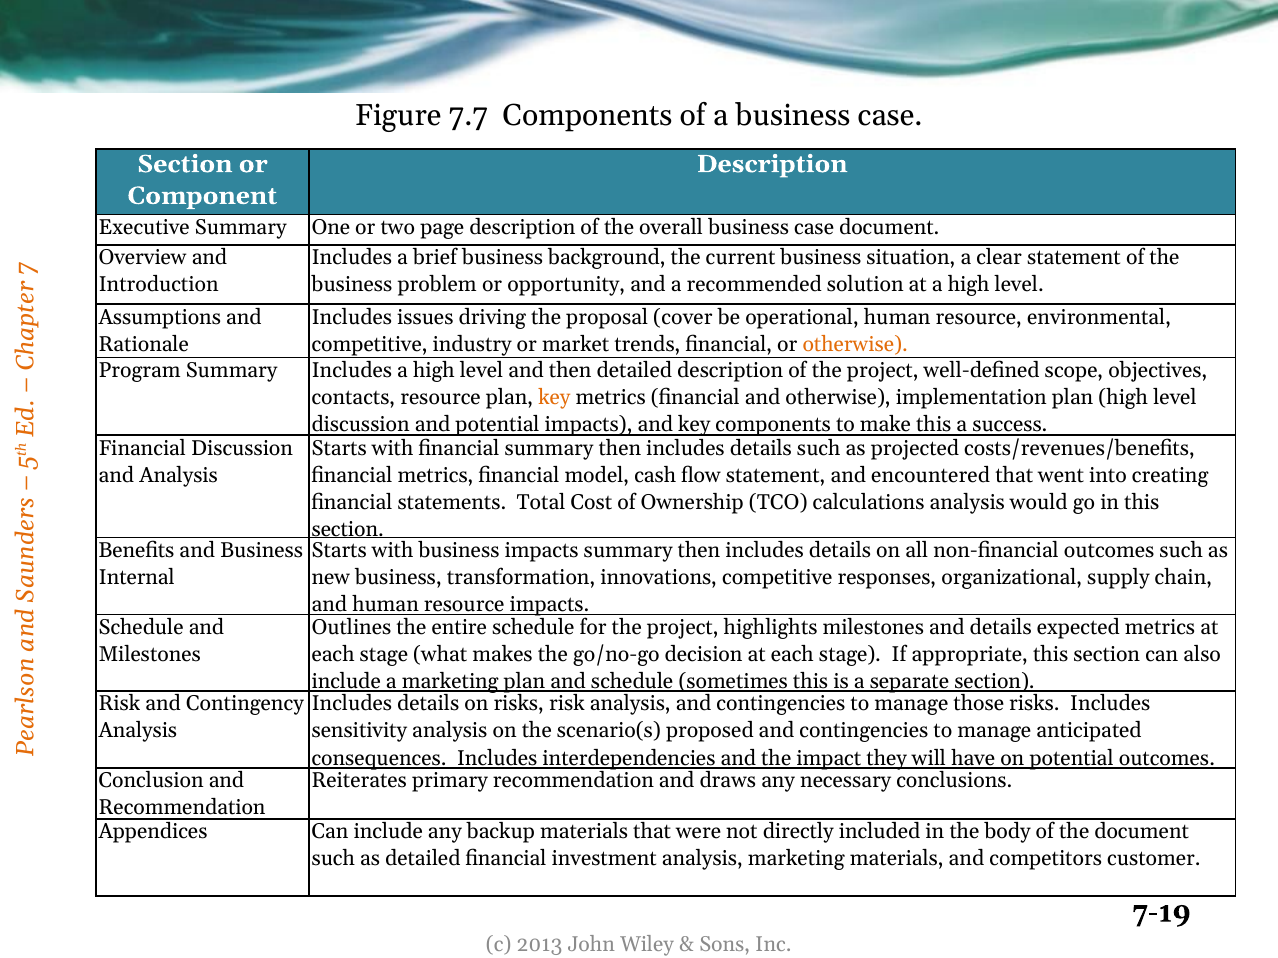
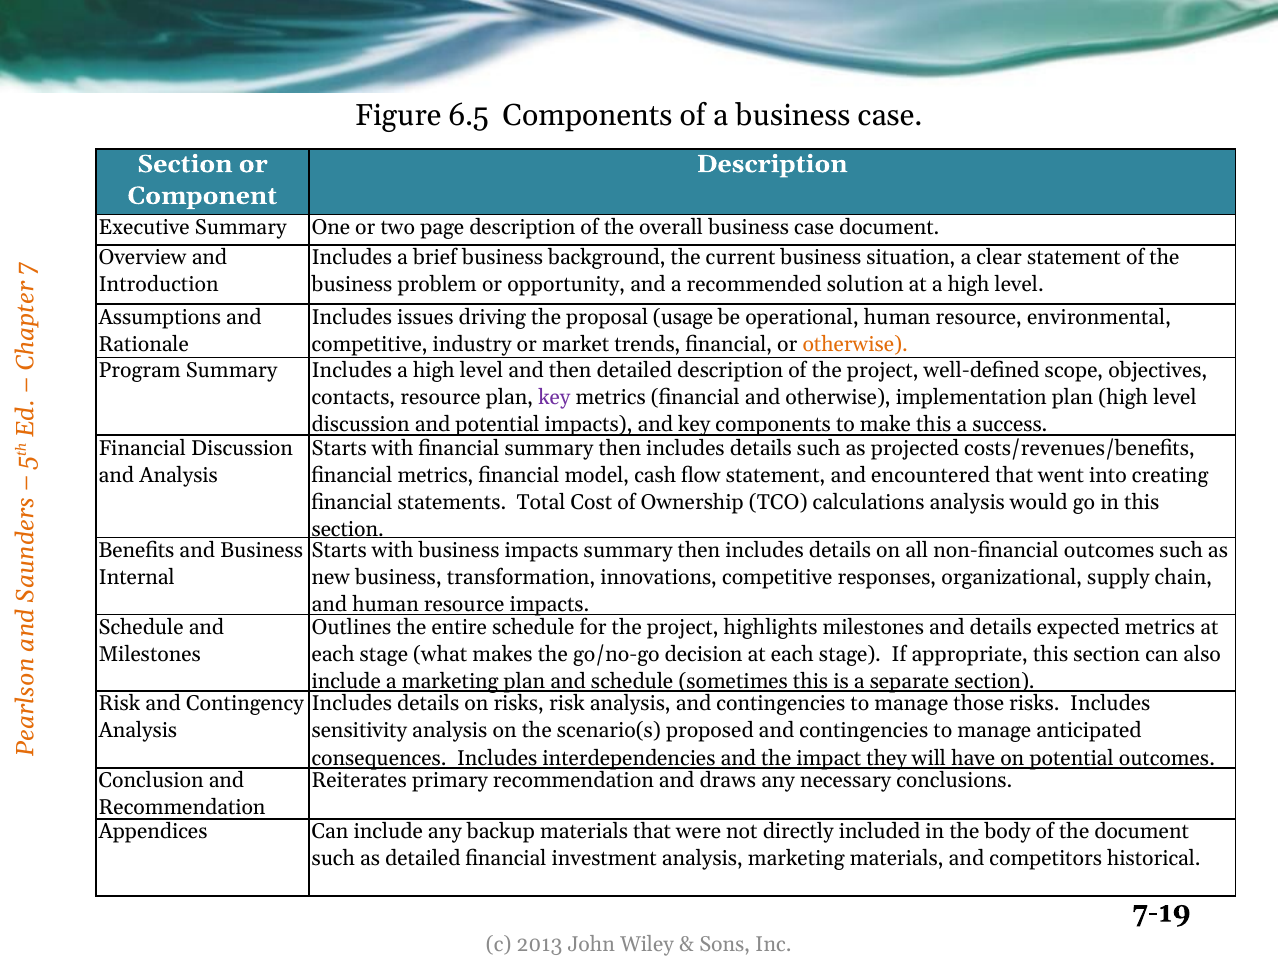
7.7: 7.7 -> 6.5 (469, 115)
cover: cover -> usage (683, 317)
key colour: orange -> purple (554, 397)
customer: customer -> historical (1154, 859)
